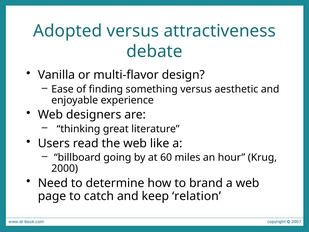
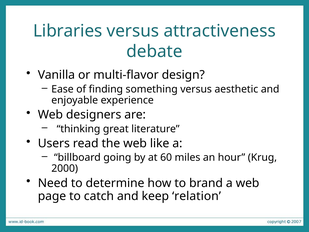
Adopted: Adopted -> Libraries (68, 31)
